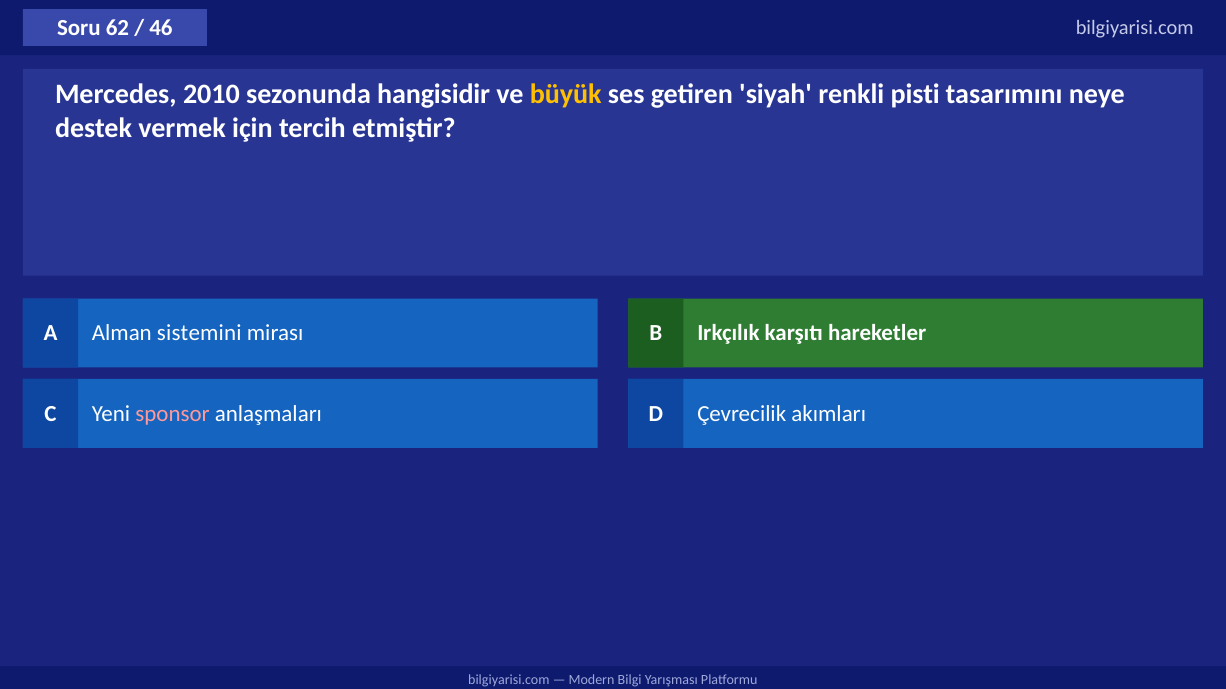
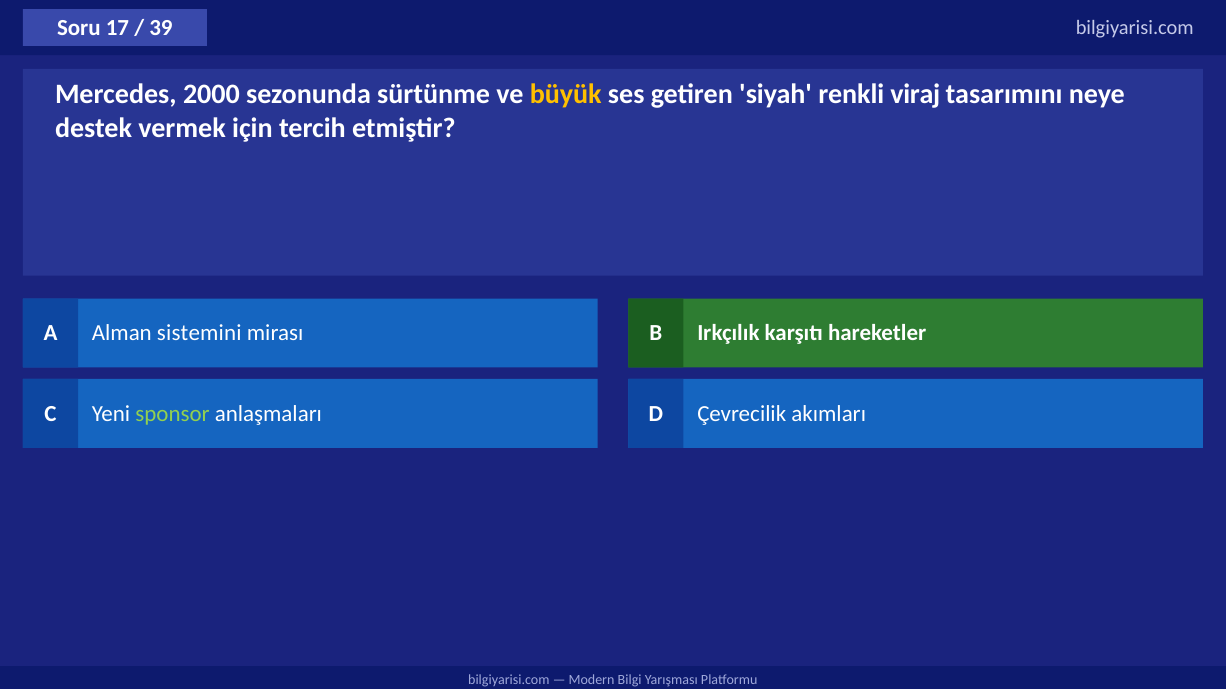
62: 62 -> 17 (117, 28)
46: 46 -> 39 (161, 28)
2010: 2010 -> 2000 (211, 94)
hangisidir: hangisidir -> sürtünme (434, 94)
pisti: pisti -> viraj (915, 94)
sponsor colour: pink -> light green (173, 414)
